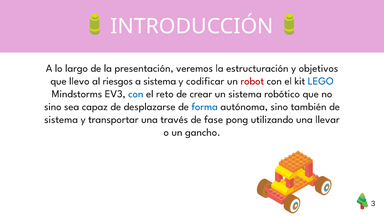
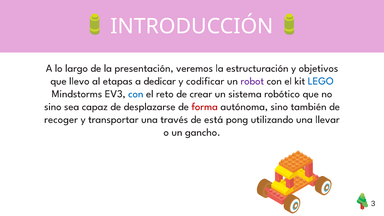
riesgos: riesgos -> etapas (118, 81)
a sistema: sistema -> dedicar (160, 81)
robot colour: red -> purple (252, 81)
forma colour: blue -> red (205, 107)
sistema: sistema -> recoger (61, 119)
fase: fase -> está (214, 119)
